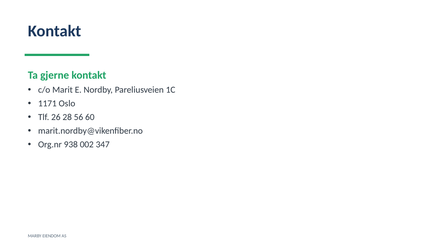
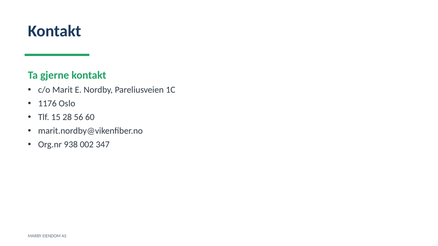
1171: 1171 -> 1176 (47, 104)
26: 26 -> 15 (56, 117)
